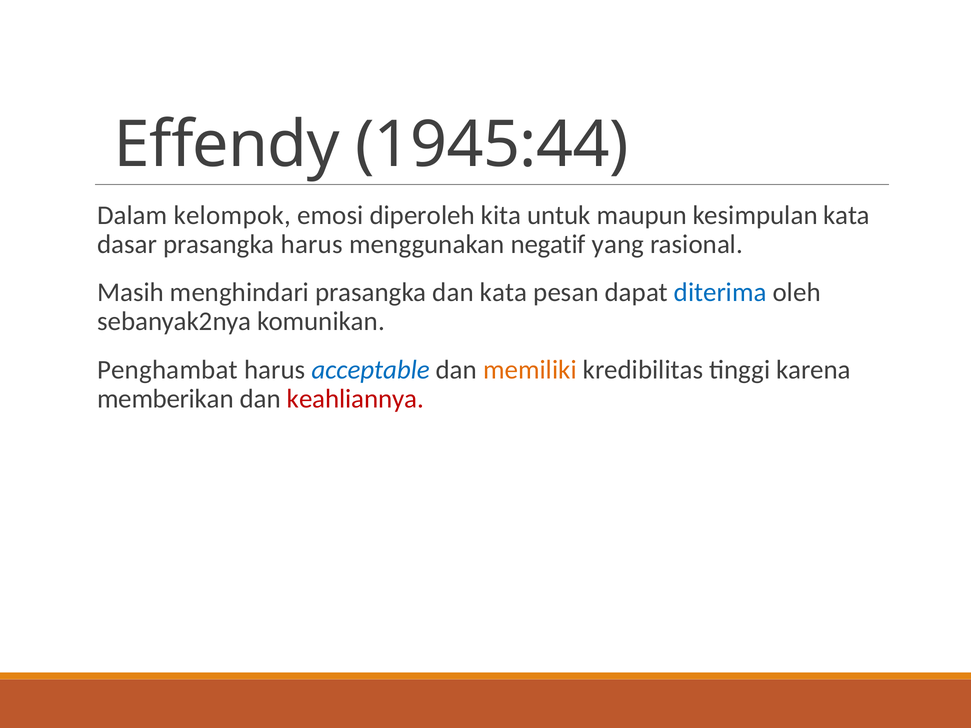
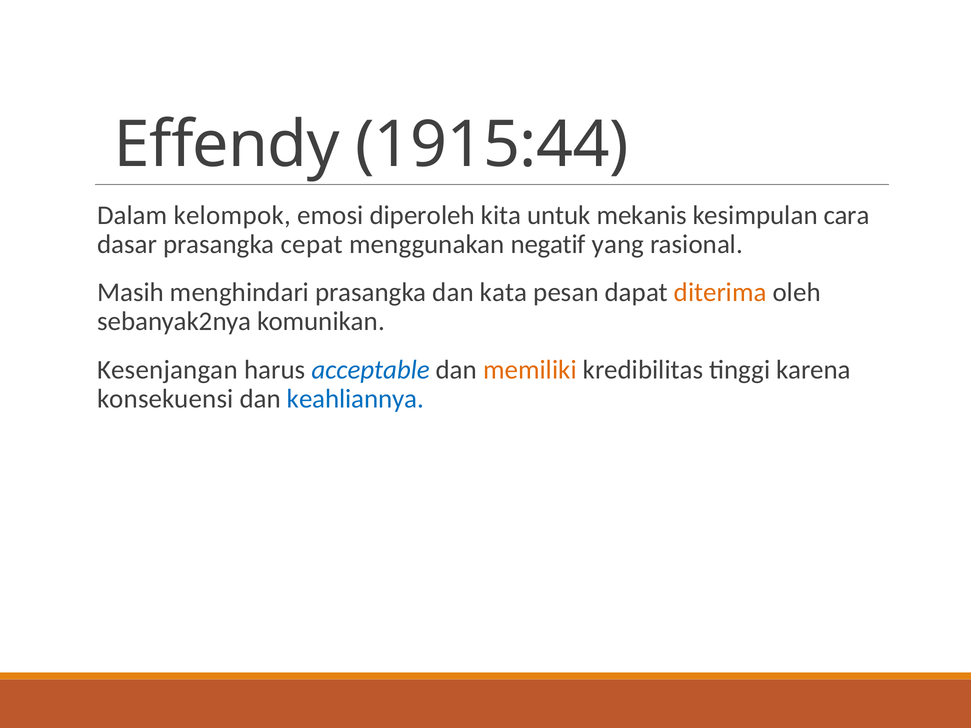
1945:44: 1945:44 -> 1915:44 (492, 145)
maupun: maupun -> mekanis (642, 215)
kesimpulan kata: kata -> cara (847, 215)
prasangka harus: harus -> cepat (312, 244)
diterima colour: blue -> orange (720, 293)
Penghambat: Penghambat -> Kesenjangan (167, 370)
memberikan: memberikan -> konsekuensi (165, 399)
keahliannya colour: red -> blue (355, 399)
